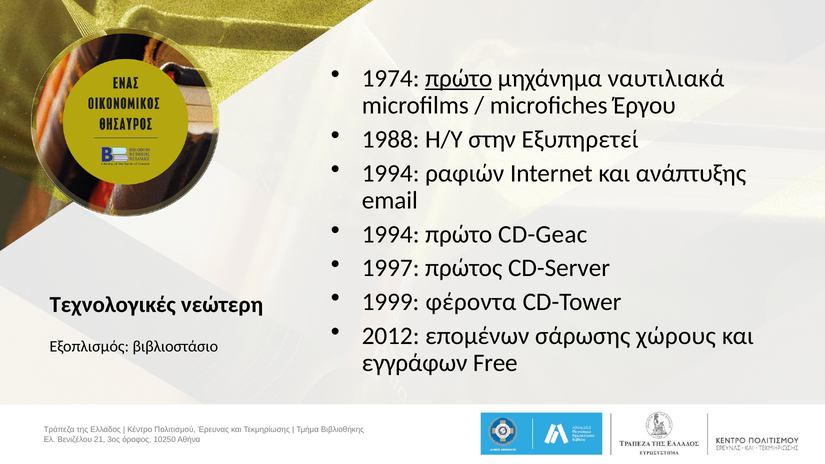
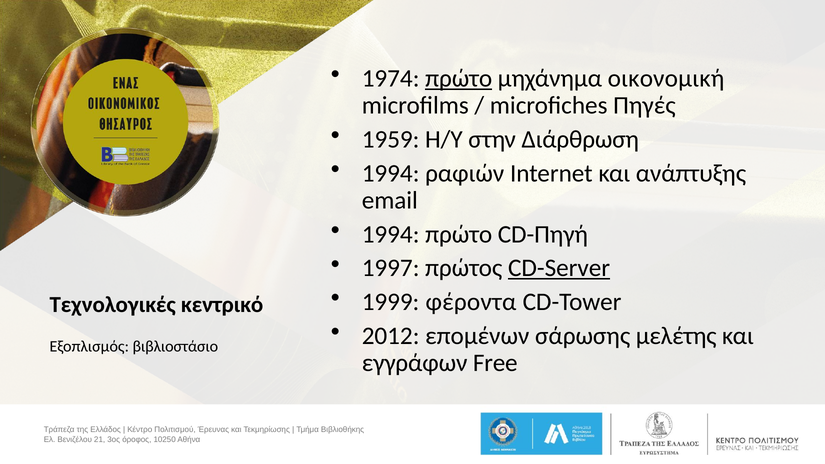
ναυτιλιακά: ναυτιλιακά -> οικονομική (666, 78)
Έργου: Έργου -> Πηγές (644, 106)
1988: 1988 -> 1959 (391, 140)
Εξυπηρετεί: Εξυπηρετεί -> Διάρθρωση (580, 140)
CD-Geac: CD-Geac -> CD-Πηγή (543, 234)
CD-Server underline: none -> present (559, 268)
νεώτερη: νεώτερη -> κεντρικό (222, 305)
χώρους: χώρους -> μελέτης (676, 336)
